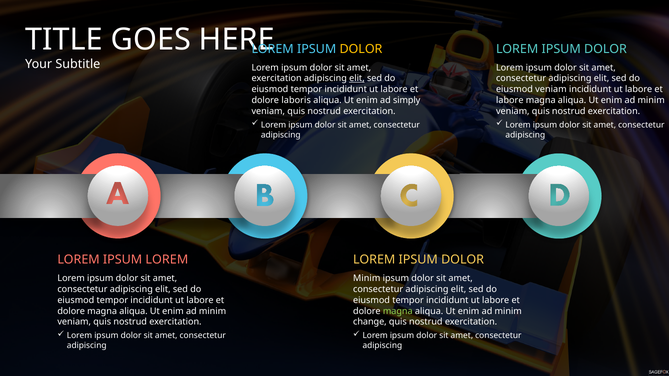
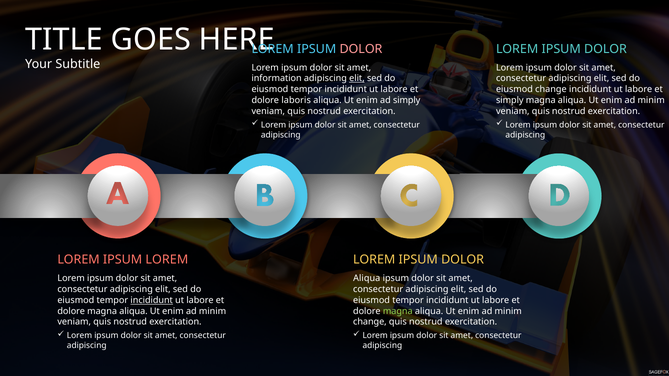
DOLOR colour: yellow -> pink (361, 49)
exercitation: exercitation -> information (277, 78)
eiusmod veniam: veniam -> change (551, 89)
labore: labore -> simply (510, 100)
Minim: Minim -> Aliqua (367, 279)
incididunt underline: none -> present (152, 300)
